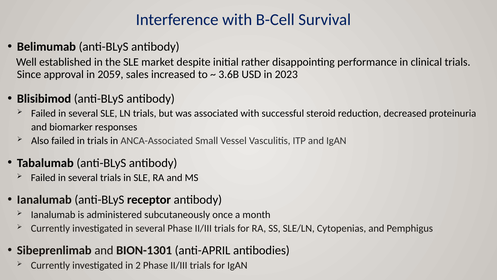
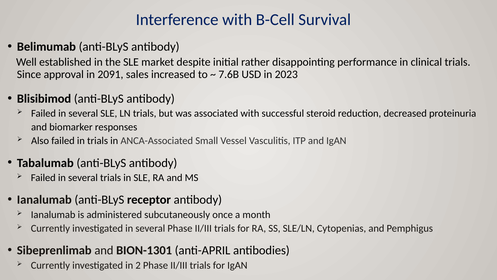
2059: 2059 -> 2091 (110, 74)
3.6B: 3.6B -> 7.6B (229, 74)
